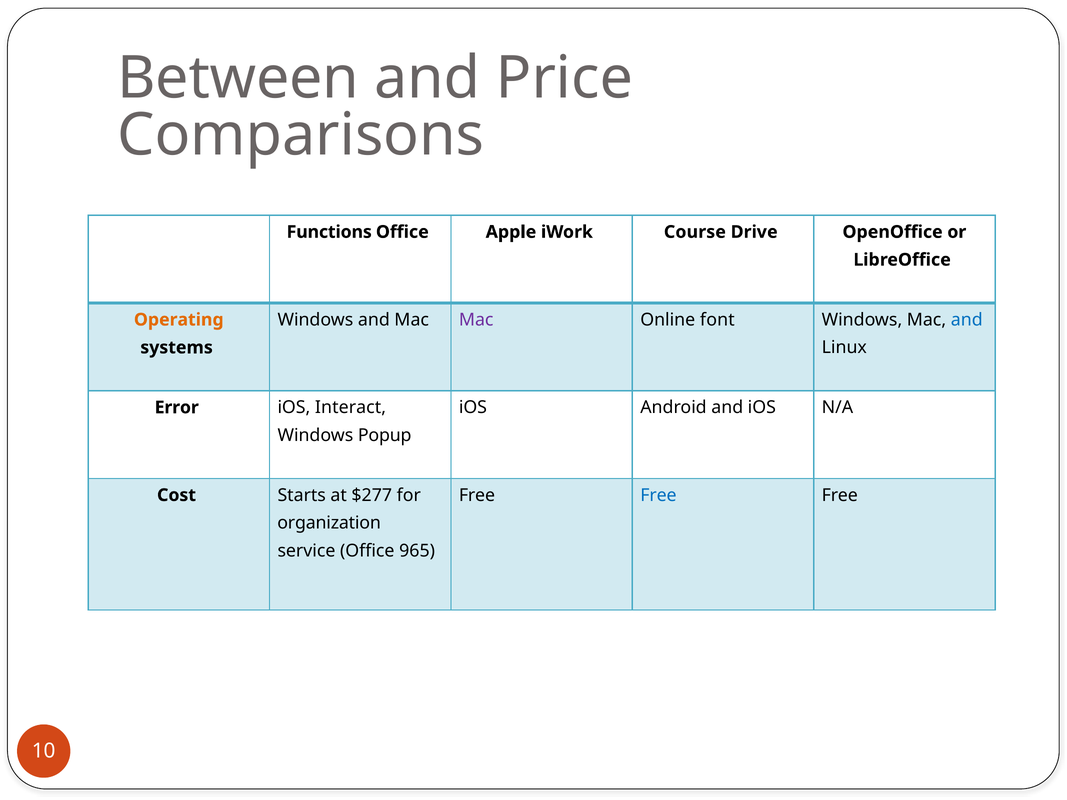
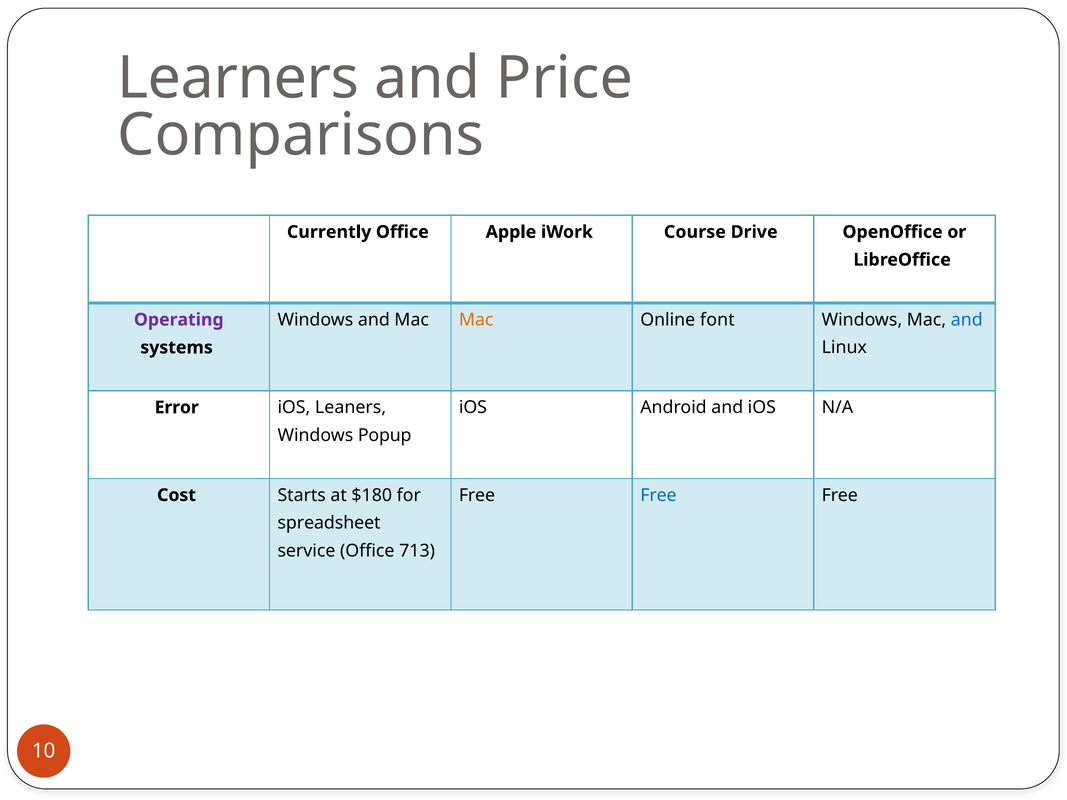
Between: Between -> Learners (238, 78)
Functions: Functions -> Currently (329, 232)
Mac colour: purple -> orange (476, 320)
Operating colour: orange -> purple (179, 320)
Interact: Interact -> Leaners (351, 408)
$277: $277 -> $180 (372, 495)
organization: organization -> spreadsheet (329, 523)
965: 965 -> 713 (417, 551)
